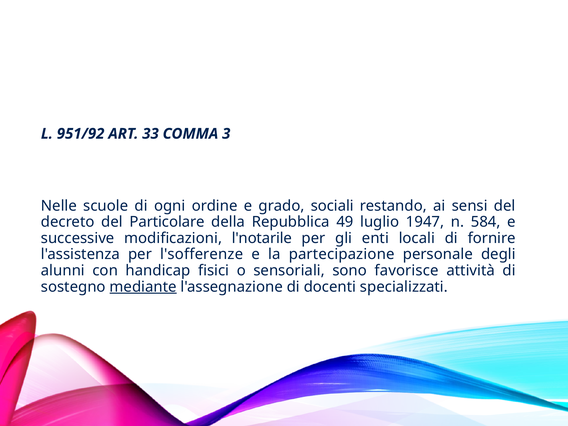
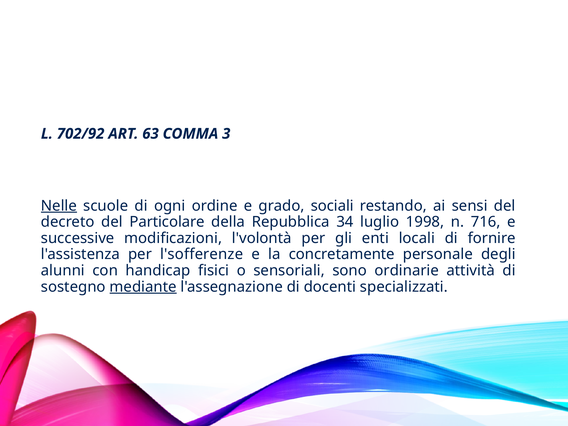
951/92: 951/92 -> 702/92 (81, 134)
33: 33 -> 63 (151, 134)
Nelle underline: none -> present (59, 206)
49: 49 -> 34 (345, 222)
1947: 1947 -> 1998 (425, 222)
584: 584 -> 716 (486, 222)
l'notarile: l'notarile -> l'volontà (262, 238)
partecipazione: partecipazione -> concretamente (342, 254)
favorisce: favorisce -> ordinarie (407, 271)
